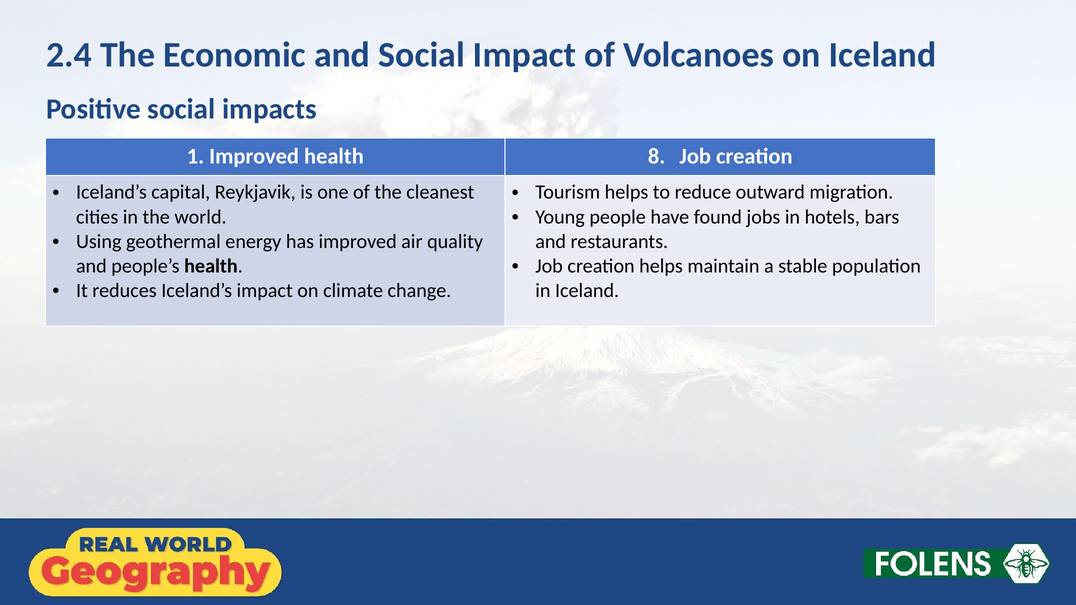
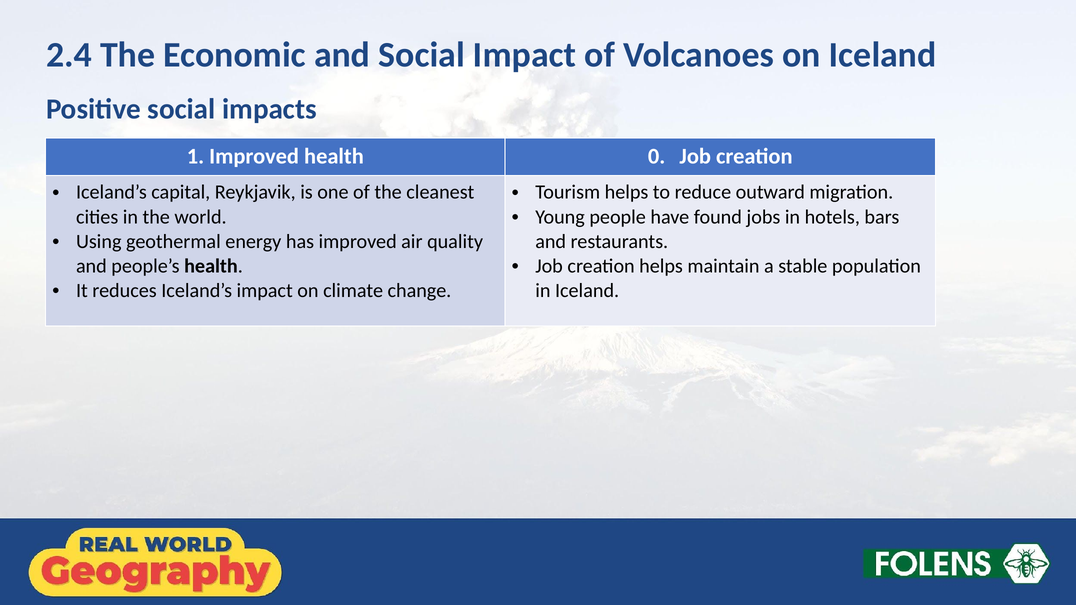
8: 8 -> 0 (657, 156)
